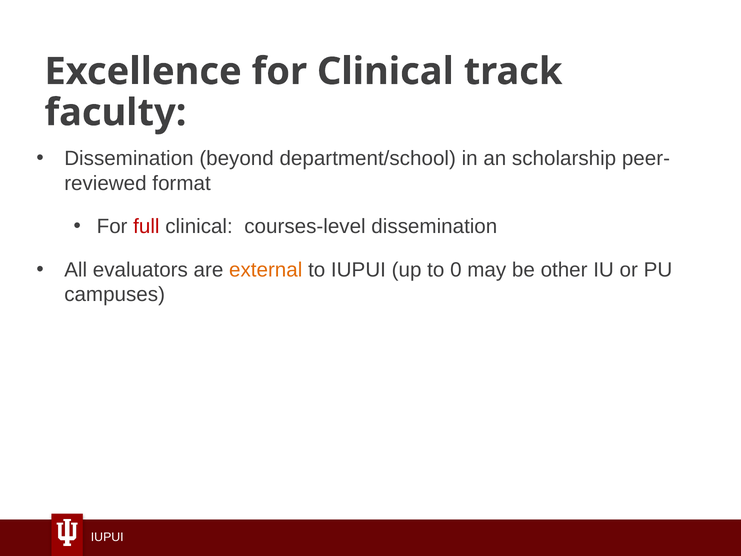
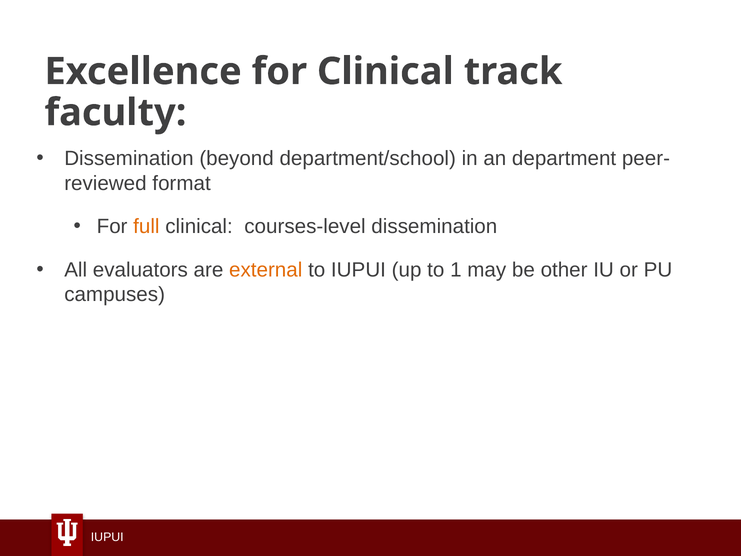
scholarship: scholarship -> department (564, 159)
full colour: red -> orange (146, 227)
0: 0 -> 1 (456, 270)
